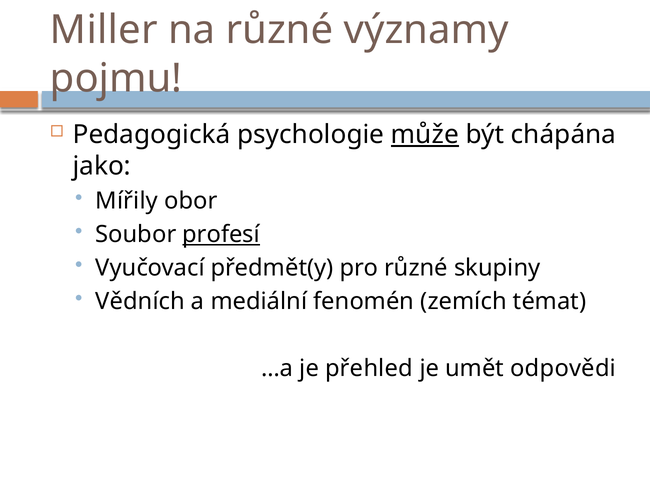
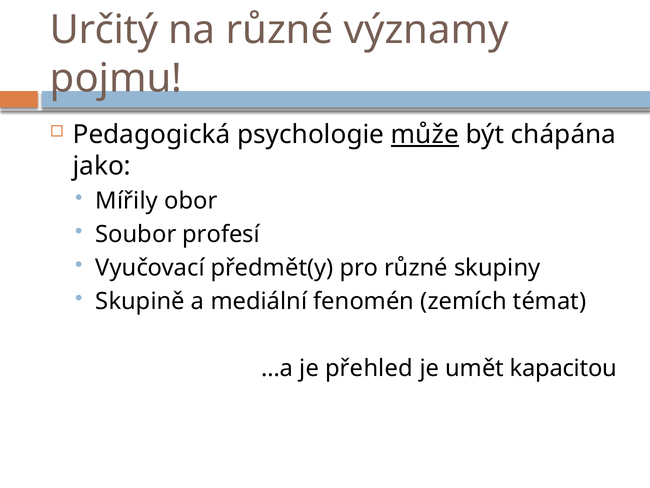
Miller: Miller -> Určitý (104, 30)
profesí underline: present -> none (221, 234)
Vědních: Vědních -> Skupině (140, 301)
odpovědi: odpovědi -> kapacitou (563, 368)
